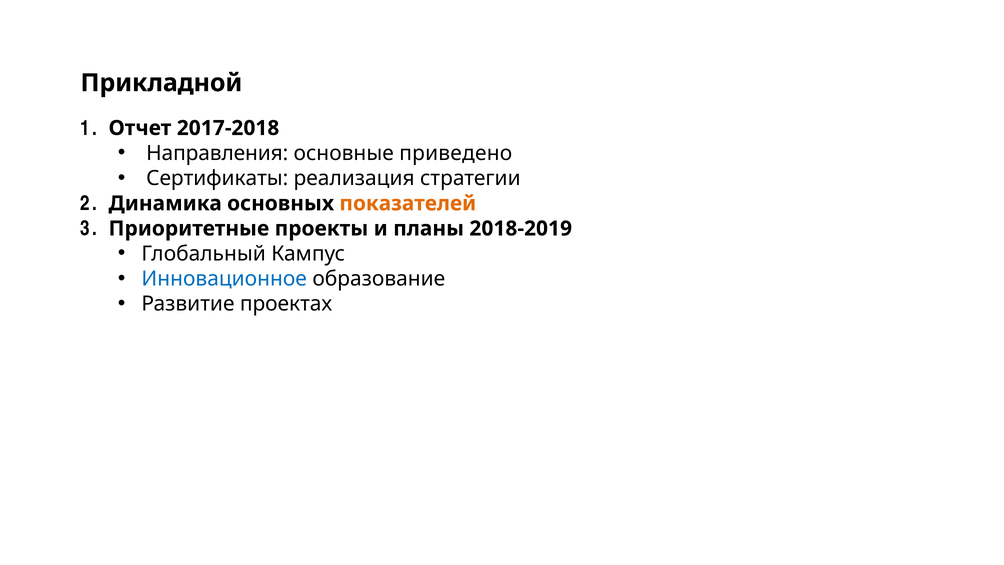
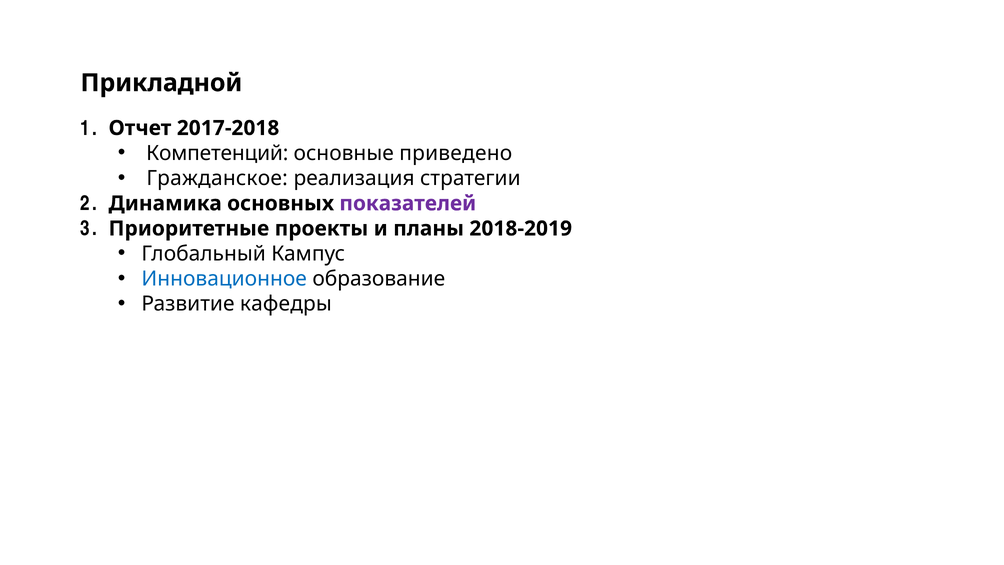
Направления: Направления -> Компетенций (217, 153)
Сертификаты: Сертификаты -> Гражданское (217, 178)
показателей colour: orange -> purple (408, 203)
проектах: проектах -> кафедры (286, 304)
